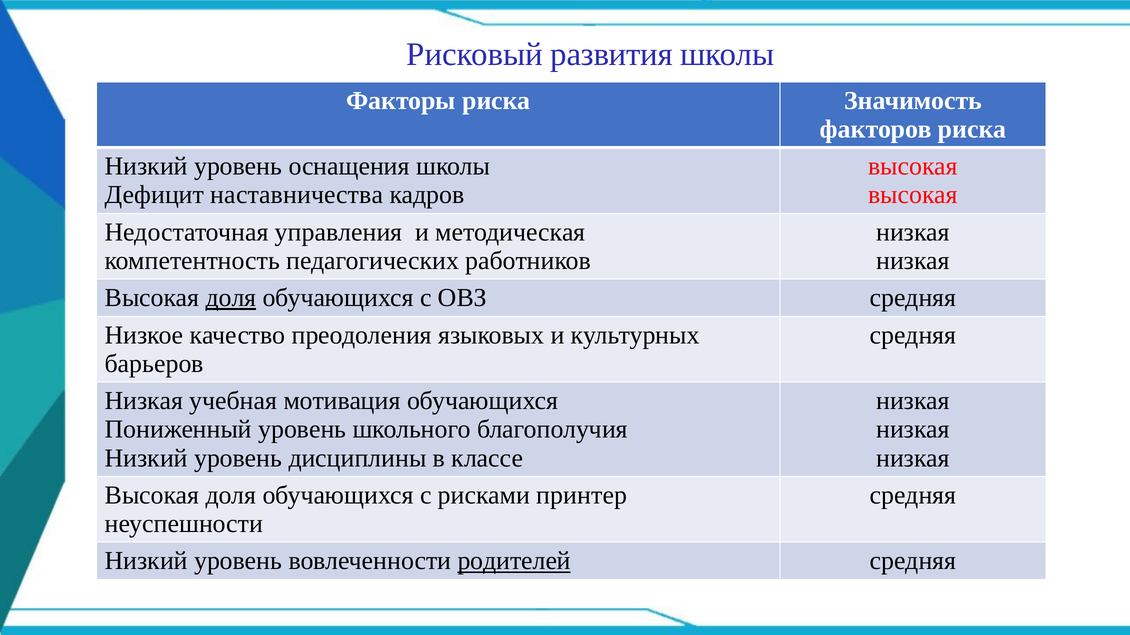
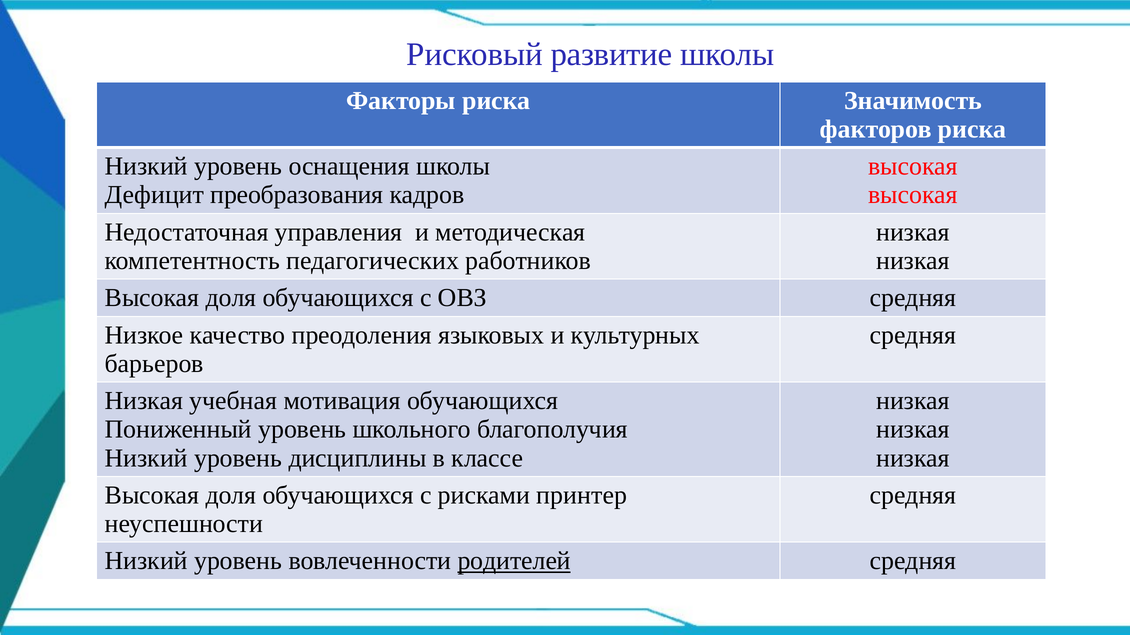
развития: развития -> развитие (612, 54)
наставничества: наставничества -> преобразования (297, 195)
доля underline: present -> none (231, 298)
